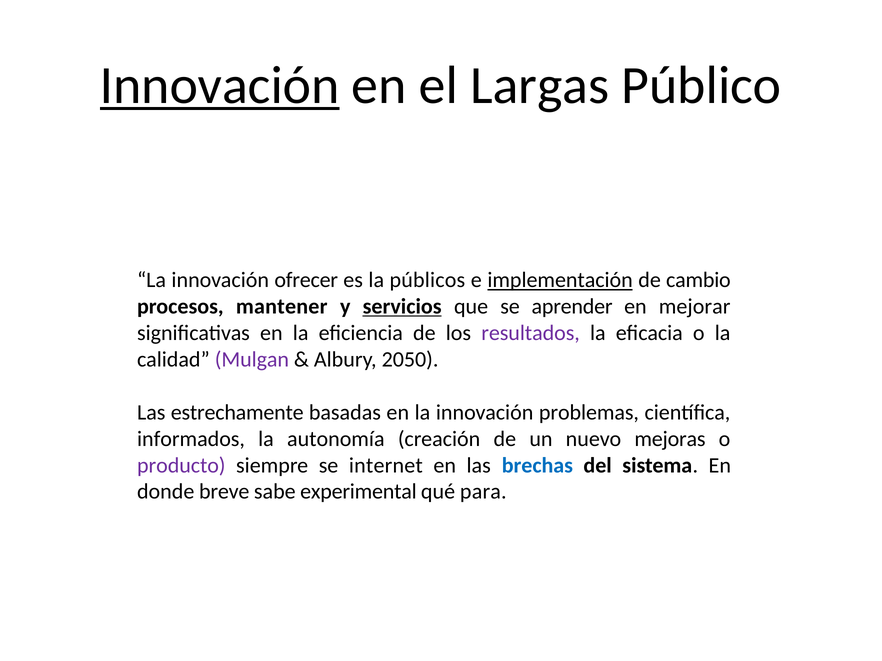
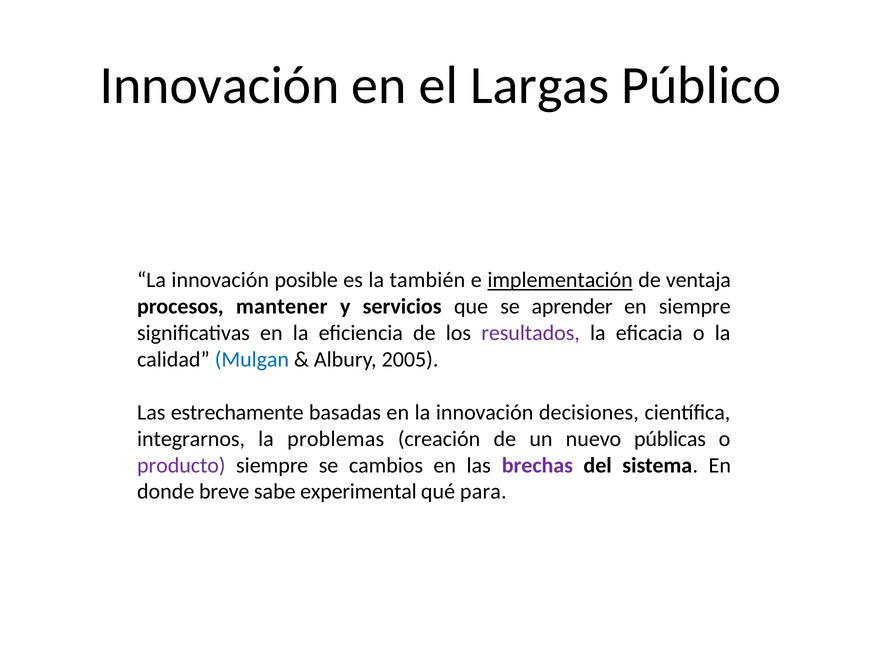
Innovación underline: present -> none (220, 85)
ofrecer: ofrecer -> posible (306, 280)
públicos: públicos -> también (427, 280)
cambio: cambio -> ventaja (698, 280)
servicios underline: present -> none (402, 307)
en mejorar: mejorar -> siempre (695, 307)
Mulgan colour: purple -> blue (252, 360)
2050: 2050 -> 2005 (410, 360)
problemas: problemas -> decisiones (589, 413)
informados: informados -> integrarnos (191, 439)
autonomía: autonomía -> problemas (336, 439)
mejoras: mejoras -> públicas (670, 439)
internet: internet -> cambios (386, 466)
brechas colour: blue -> purple (537, 466)
